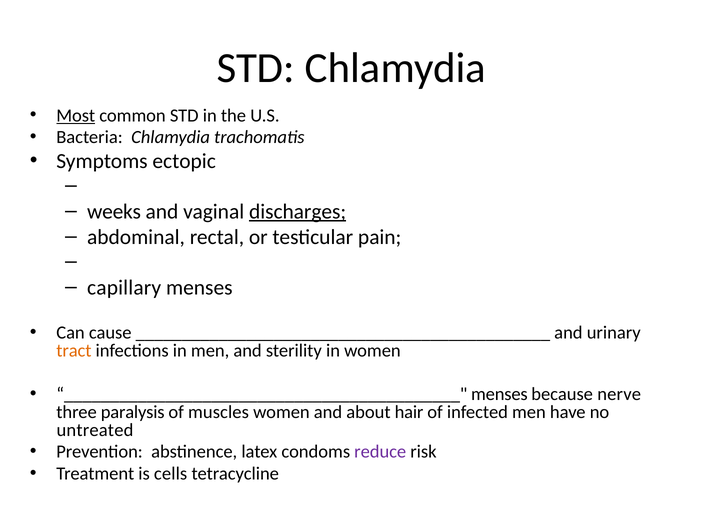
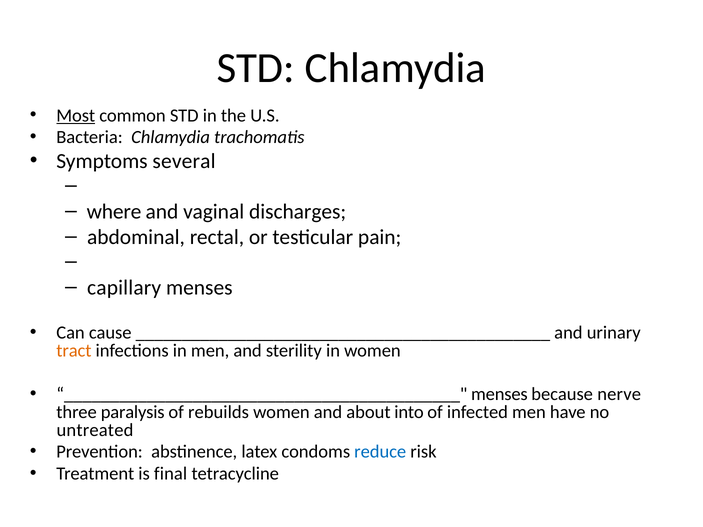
ectopic: ectopic -> several (184, 161)
weeks: weeks -> where (114, 212)
discharges underline: present -> none (298, 212)
muscles: muscles -> rebuilds (219, 412)
hair: hair -> into (409, 412)
reduce colour: purple -> blue (380, 452)
cells: cells -> final (171, 474)
